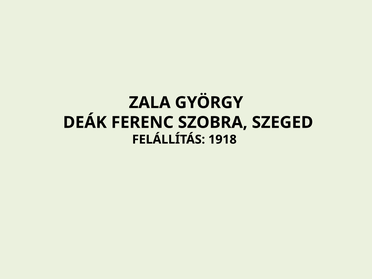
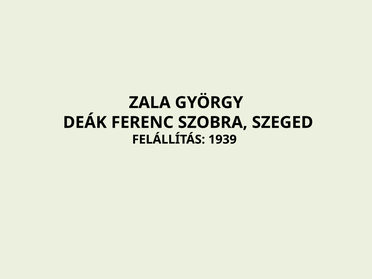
1918: 1918 -> 1939 (222, 140)
